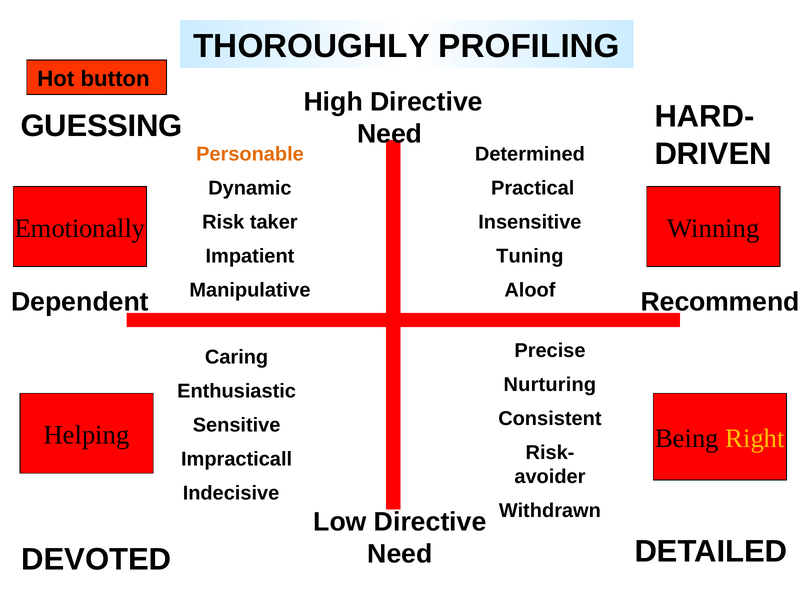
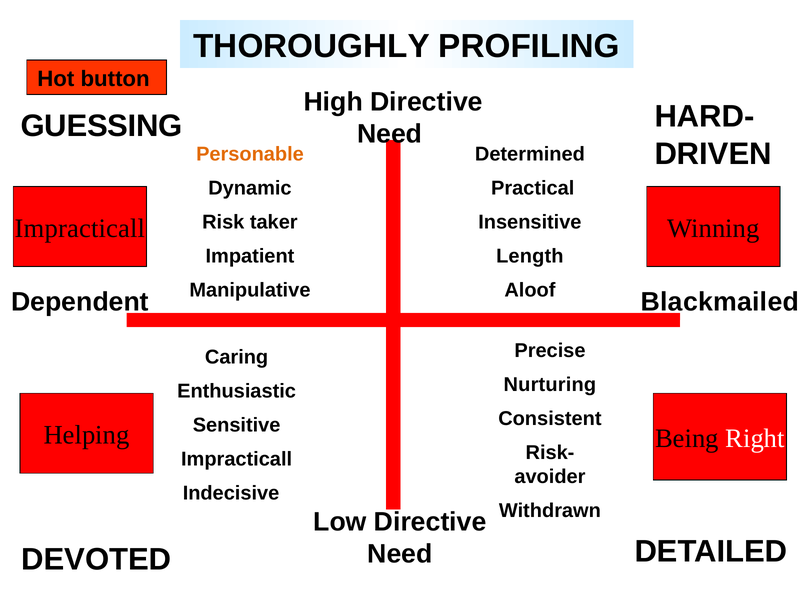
Emotionally: Emotionally -> Impracticall (80, 229)
Tuning: Tuning -> Length (530, 256)
Recommend: Recommend -> Blackmailed (720, 302)
Right colour: yellow -> white (755, 439)
